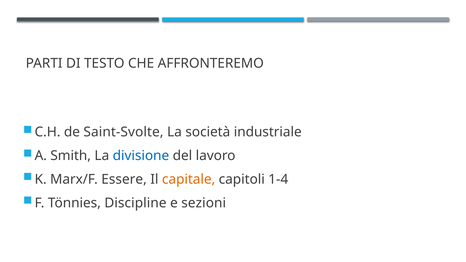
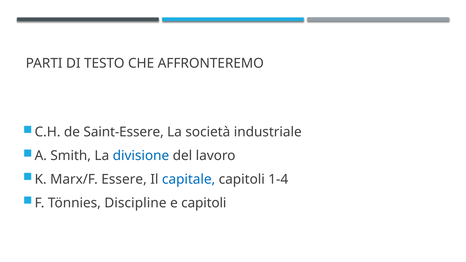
Saint-Svolte: Saint-Svolte -> Saint-Essere (124, 132)
capitale colour: orange -> blue (189, 179)
e sezioni: sezioni -> capitoli (204, 203)
